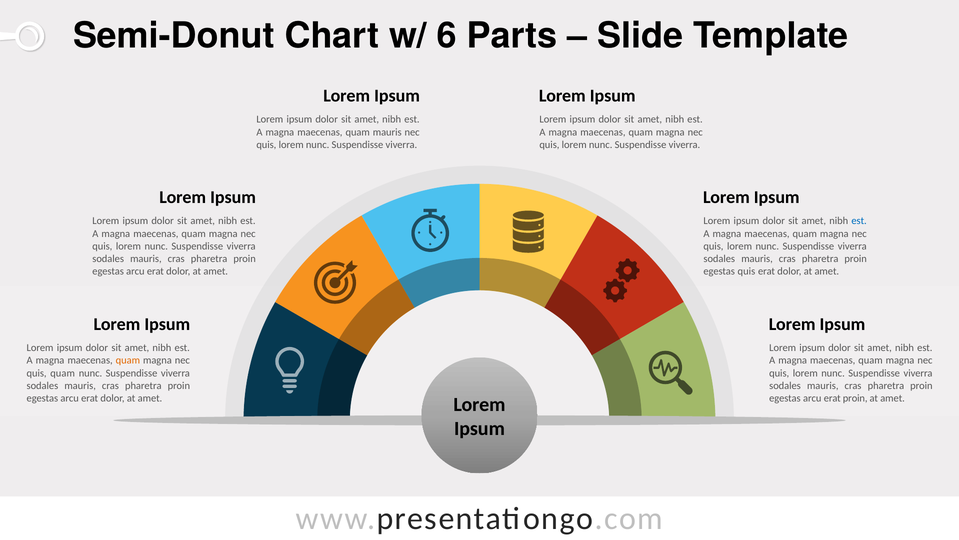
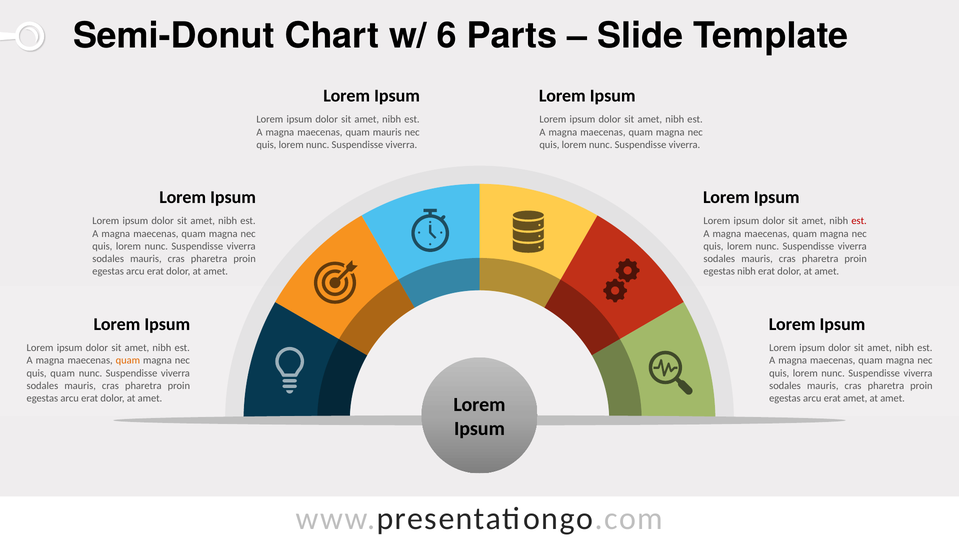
est colour: blue -> red (859, 221)
egestas quis: quis -> nibh (747, 271)
erat proin: proin -> amet (855, 398)
